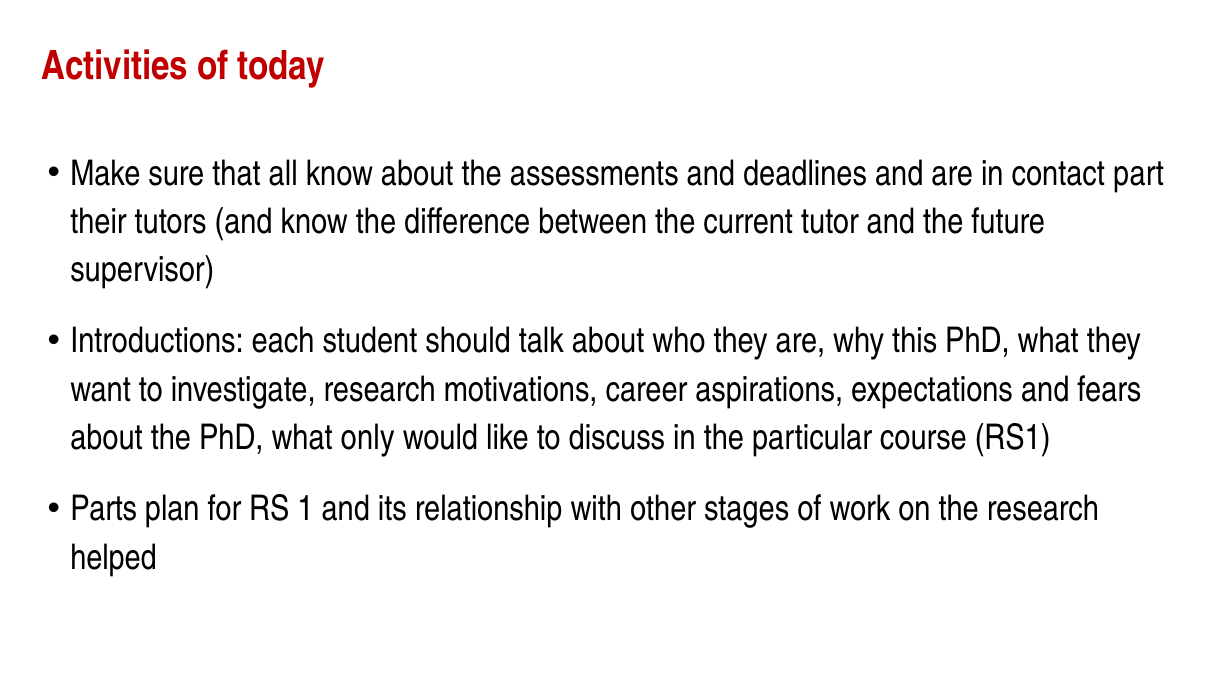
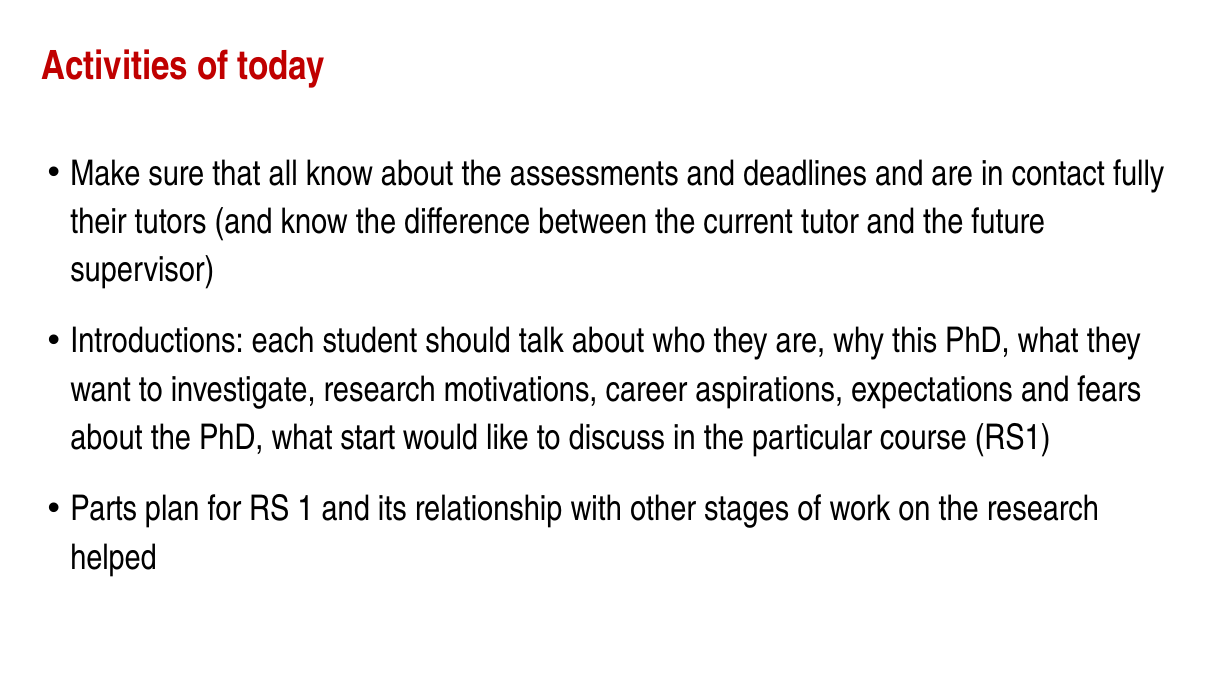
part: part -> fully (1139, 173)
only: only -> start (368, 438)
